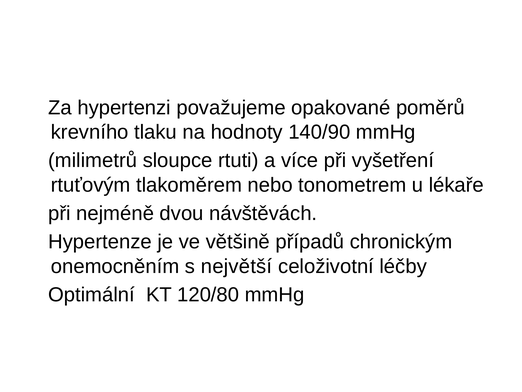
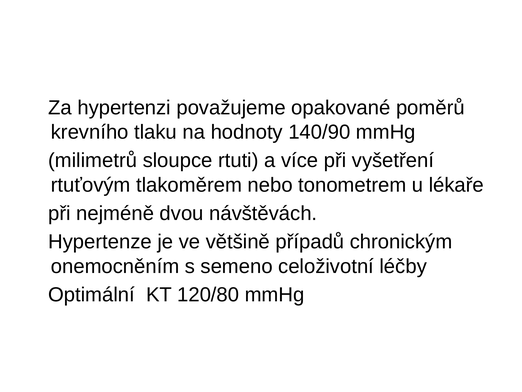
největší: největší -> semeno (237, 266)
